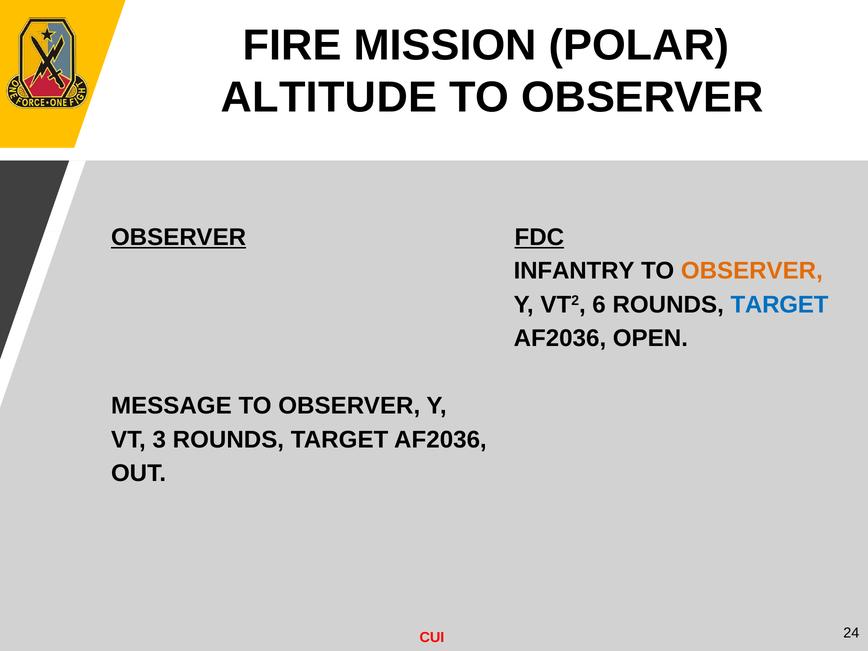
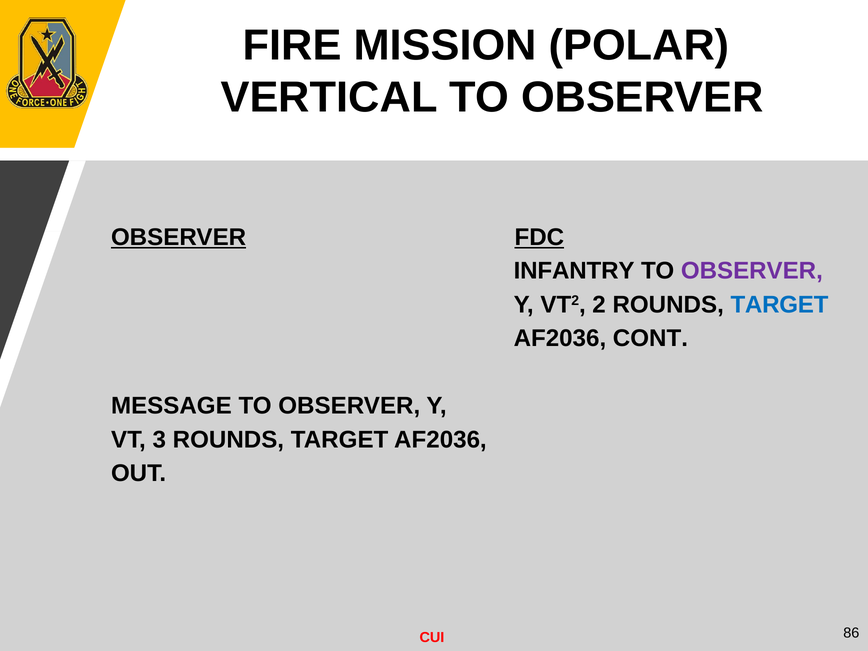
ALTITUDE: ALTITUDE -> VERTICAL (329, 97)
OBSERVER colour: orange -> purple (752, 271)
6: 6 -> 2 (599, 305)
OPEN: OPEN -> CONT (650, 338)
24: 24 -> 86 (851, 633)
